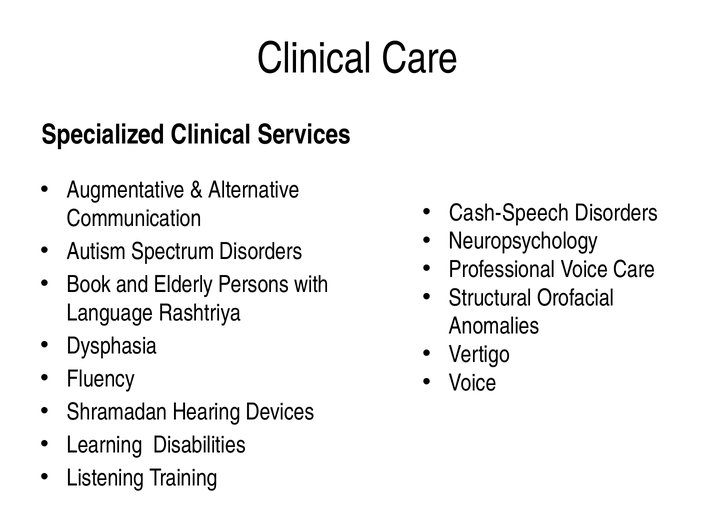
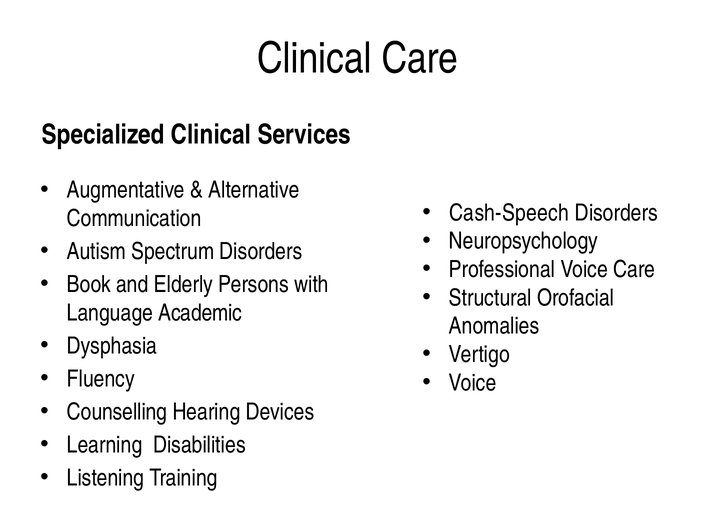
Rashtriya: Rashtriya -> Academic (200, 313)
Shramadan: Shramadan -> Counselling (117, 412)
